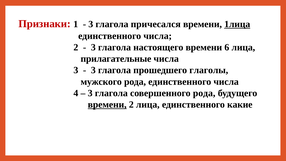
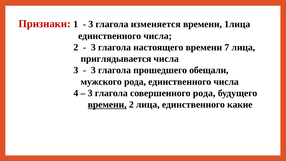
причесался: причесался -> изменяется (156, 24)
1лица underline: present -> none (237, 24)
6: 6 -> 7 (227, 47)
прилагательные: прилагательные -> приглядывается (116, 59)
глаголы: глаголы -> обещали (209, 70)
